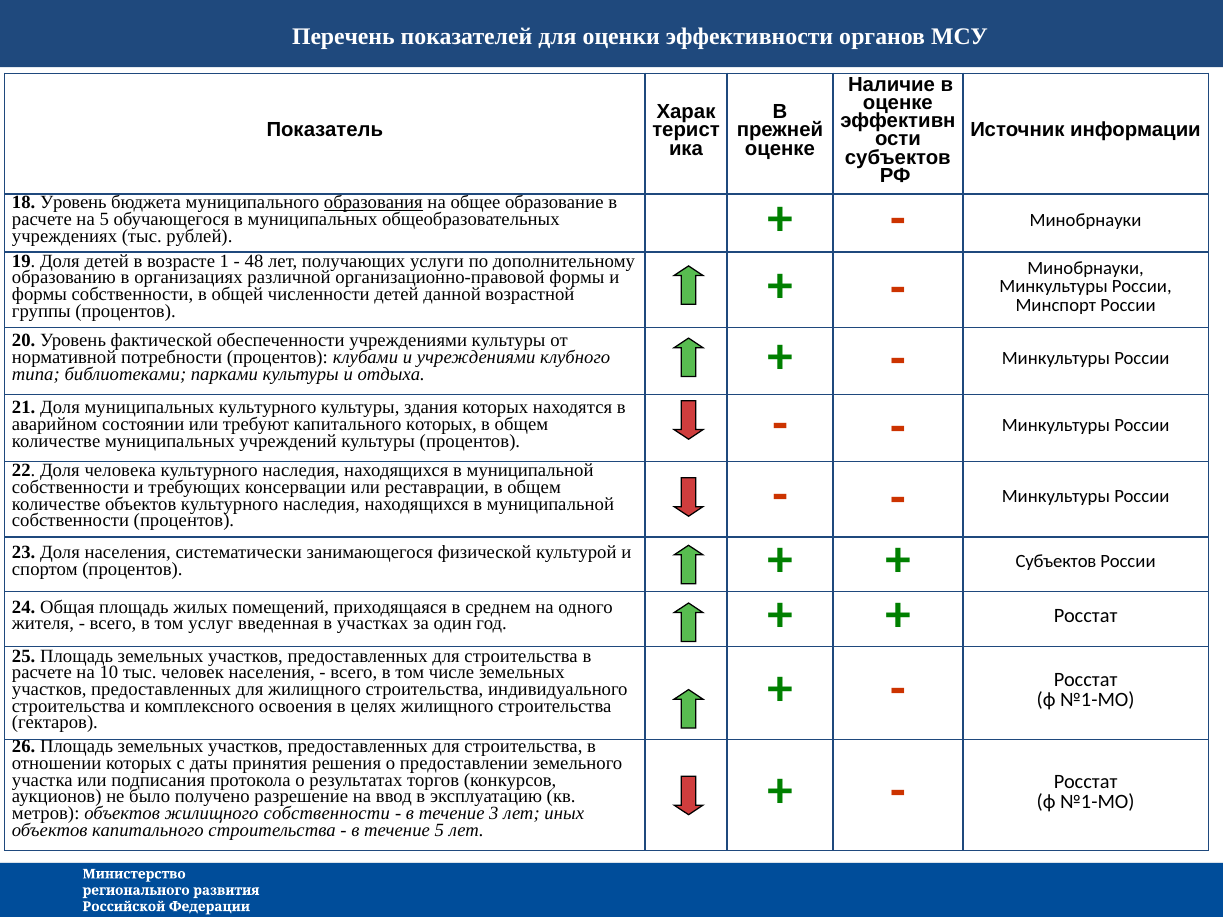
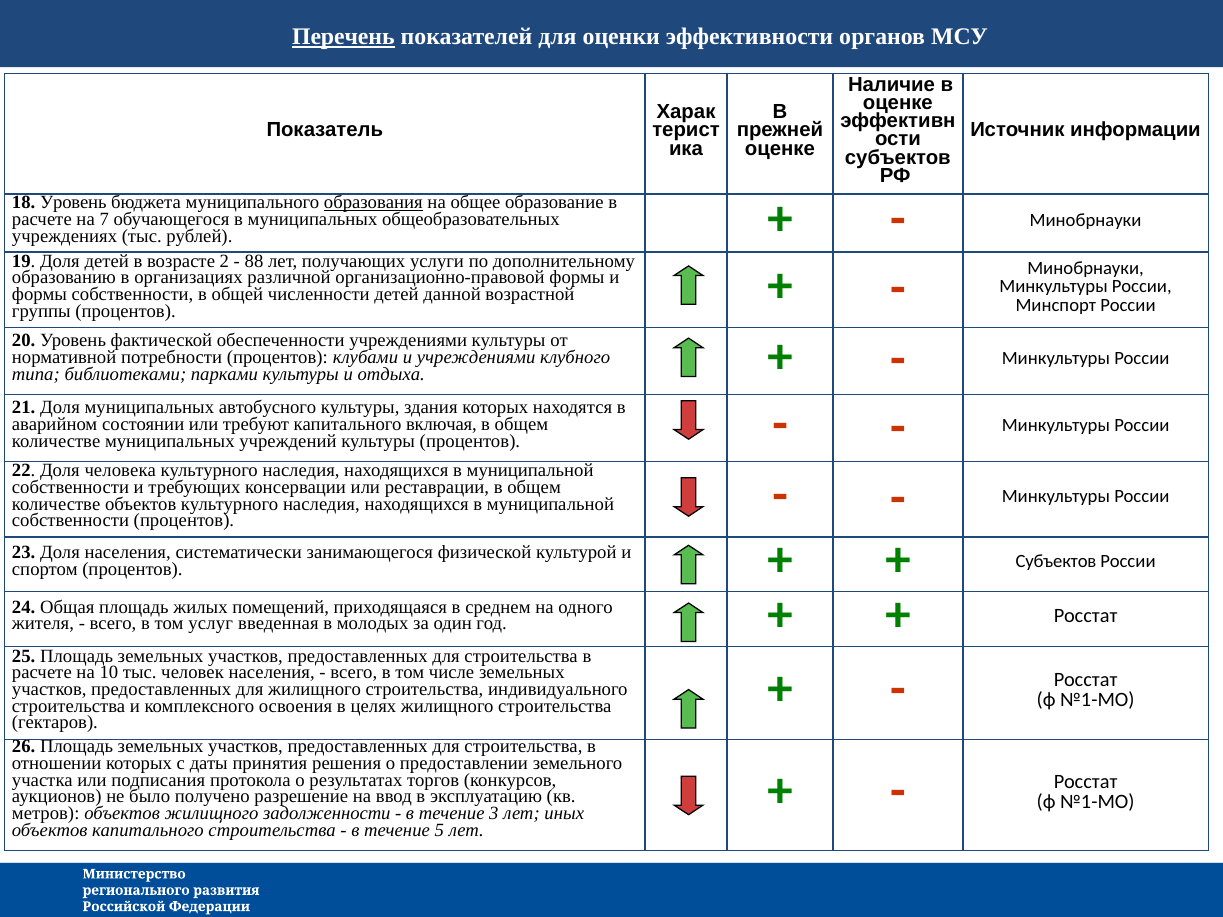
Перечень underline: none -> present (343, 37)
на 5: 5 -> 7 (104, 219)
1: 1 -> 2 (224, 261)
48: 48 -> 88 (254, 261)
муниципальных культурного: культурного -> автобусного (268, 408)
капитального которых: которых -> включая (441, 425)
участках: участках -> молодых (373, 624)
жилищного собственности: собственности -> задолженности (327, 814)
